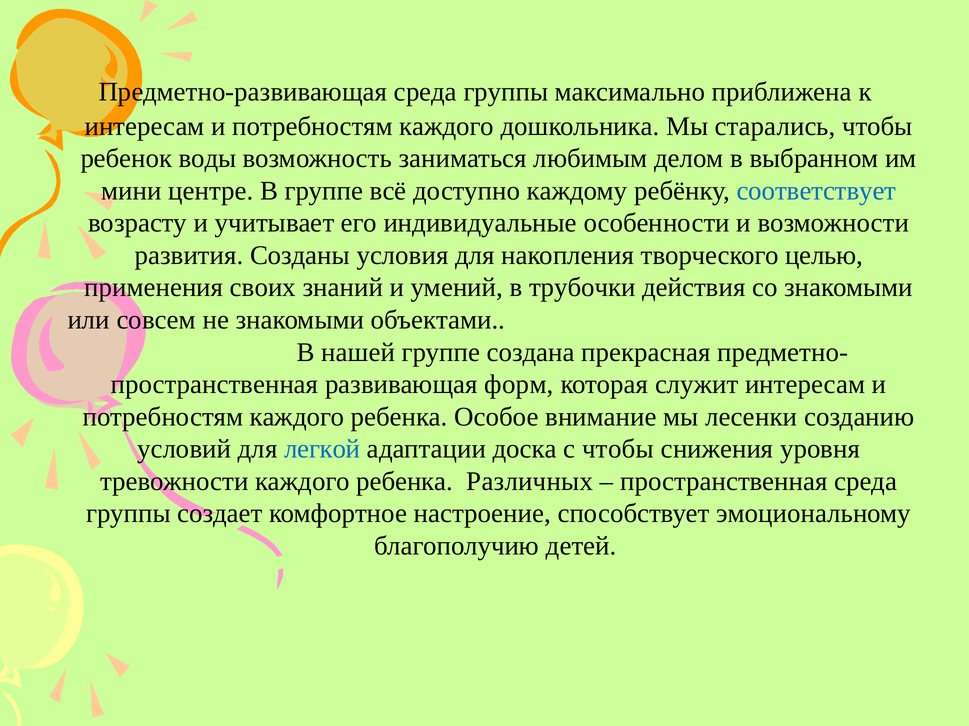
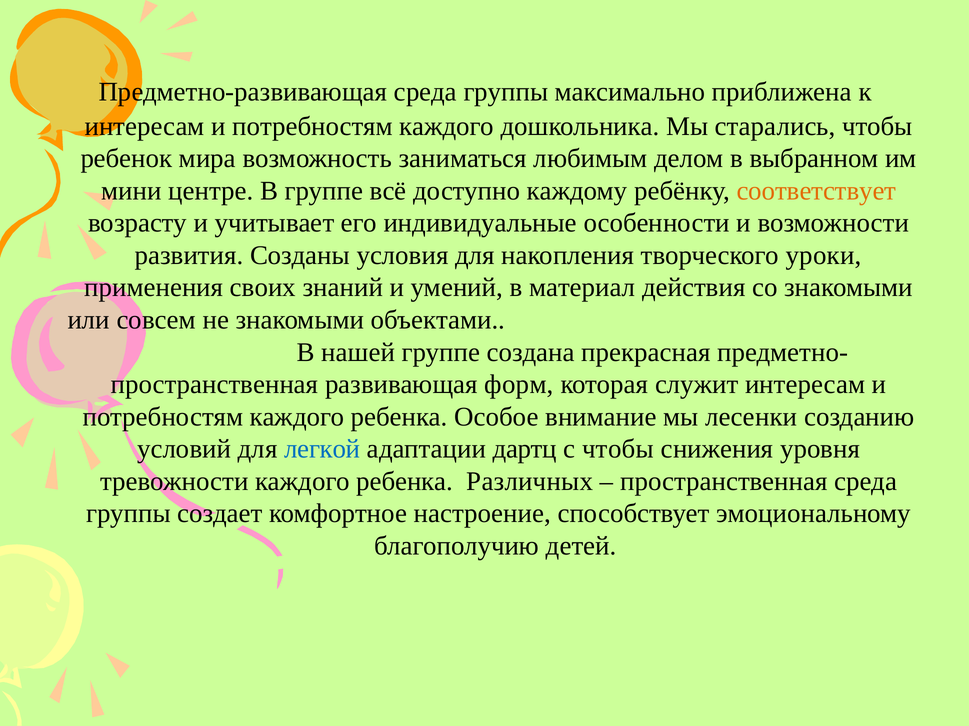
воды: воды -> мира (207, 159)
соответствует colour: blue -> orange (816, 191)
целью: целью -> уроки (824, 256)
трубочки: трубочки -> материал (582, 288)
доска: доска -> дартц (525, 449)
